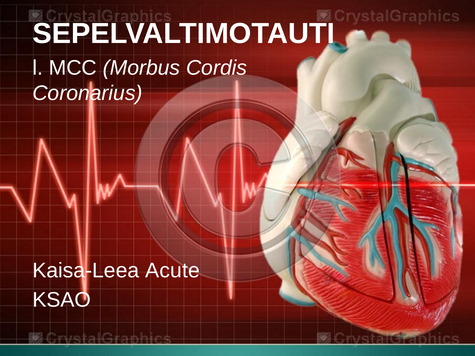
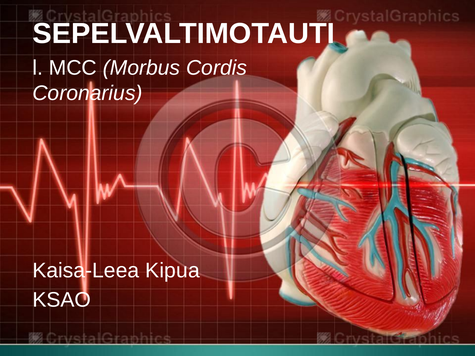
Acute: Acute -> Kipua (172, 271)
